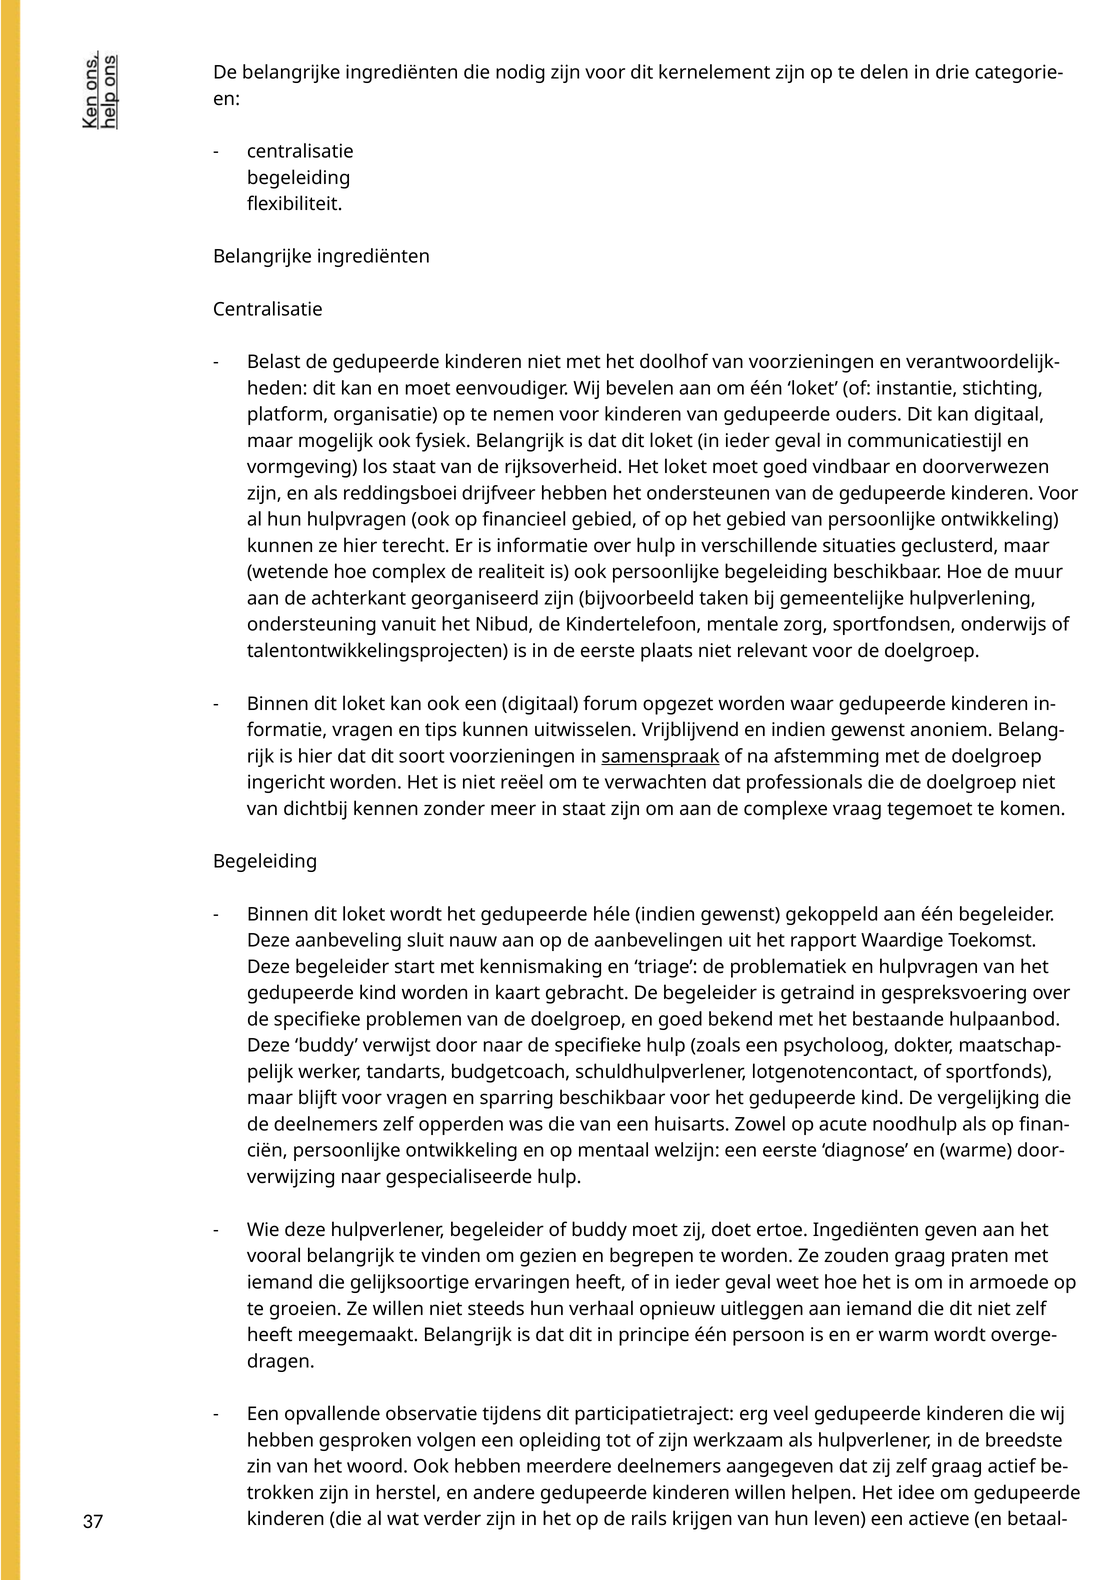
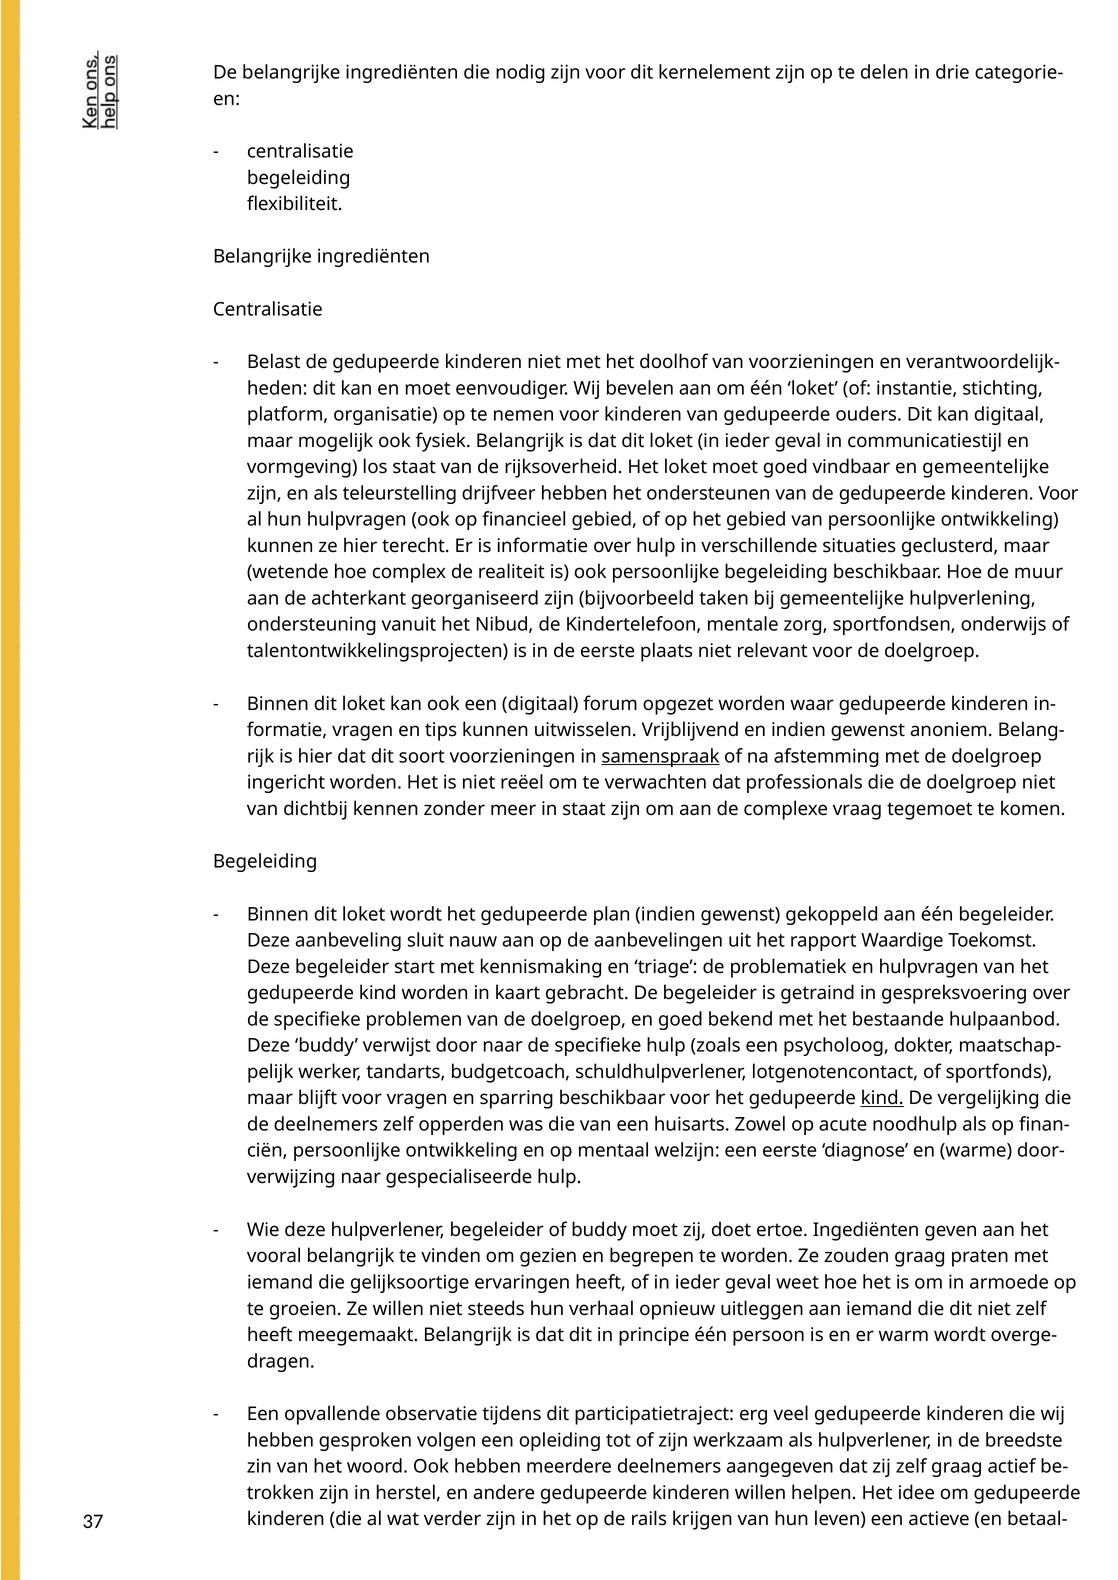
en doorverwezen: doorverwezen -> gemeentelijke (986, 467)
reddingsboei: reddingsboei -> teleurstelling (400, 493)
héle: héle -> plan (612, 915)
kind underline: none -> present (882, 1098)
